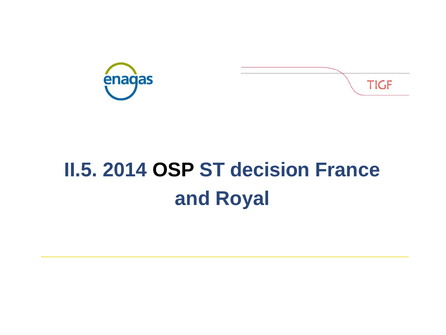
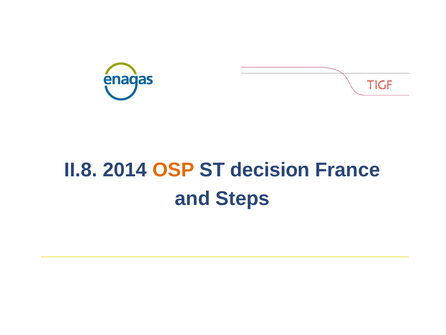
II.5: II.5 -> II.8 (81, 170)
OSP colour: black -> orange (173, 170)
Royal: Royal -> Steps (243, 198)
